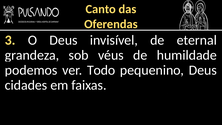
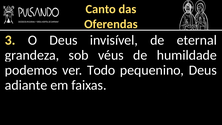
cidades: cidades -> adiante (26, 85)
